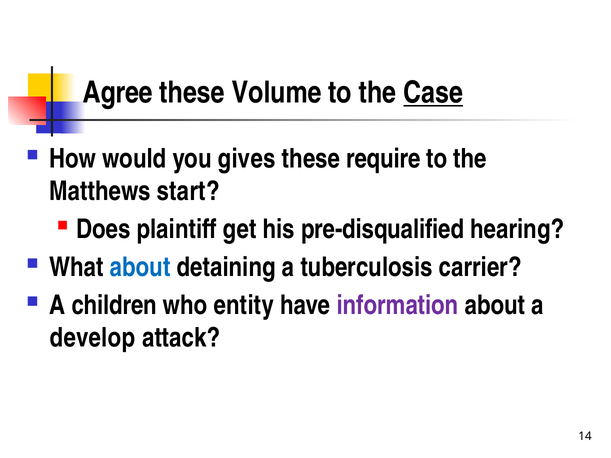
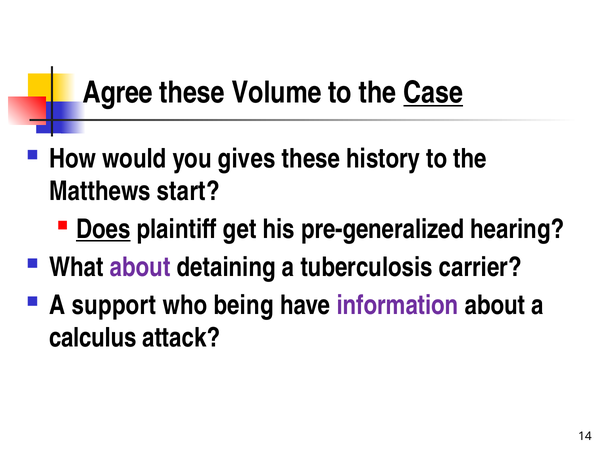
require: require -> history (383, 159)
Does underline: none -> present (103, 229)
pre-disqualified: pre-disqualified -> pre-generalized (383, 229)
about colour: blue -> purple (140, 267)
children: children -> support (114, 305)
entity: entity -> being (244, 305)
develop: develop -> calculus (93, 338)
